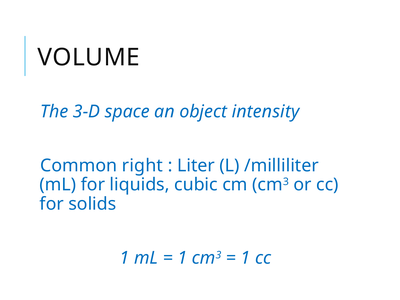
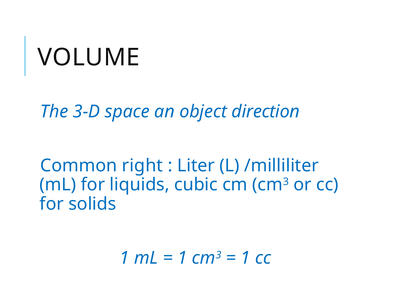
intensity: intensity -> direction (266, 112)
